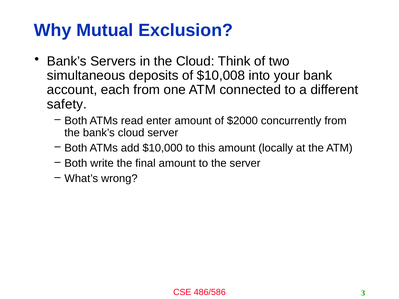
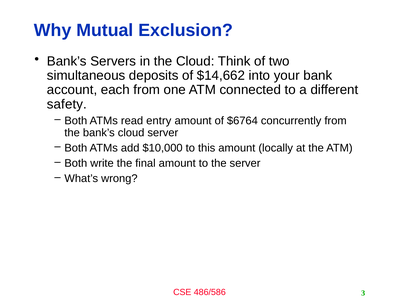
$10,008: $10,008 -> $14,662 (221, 76)
enter: enter -> entry (159, 121)
$2000: $2000 -> $6764 (242, 121)
